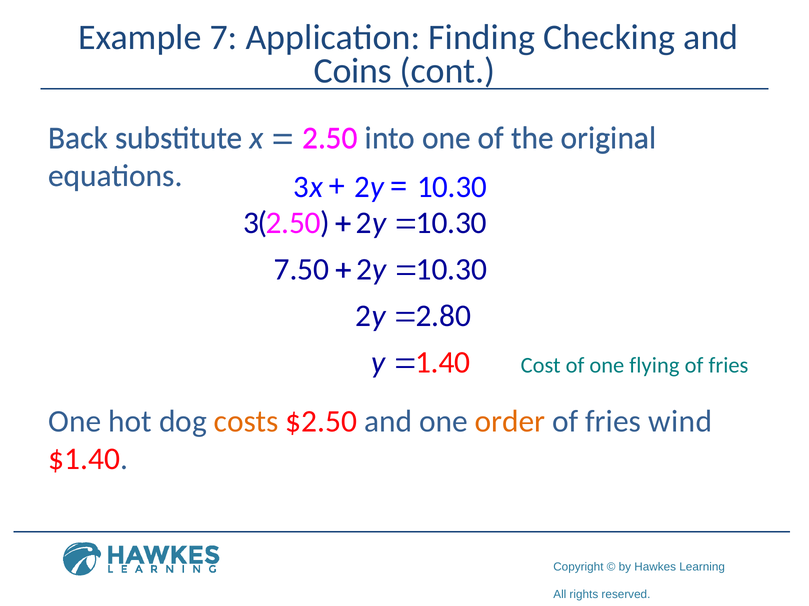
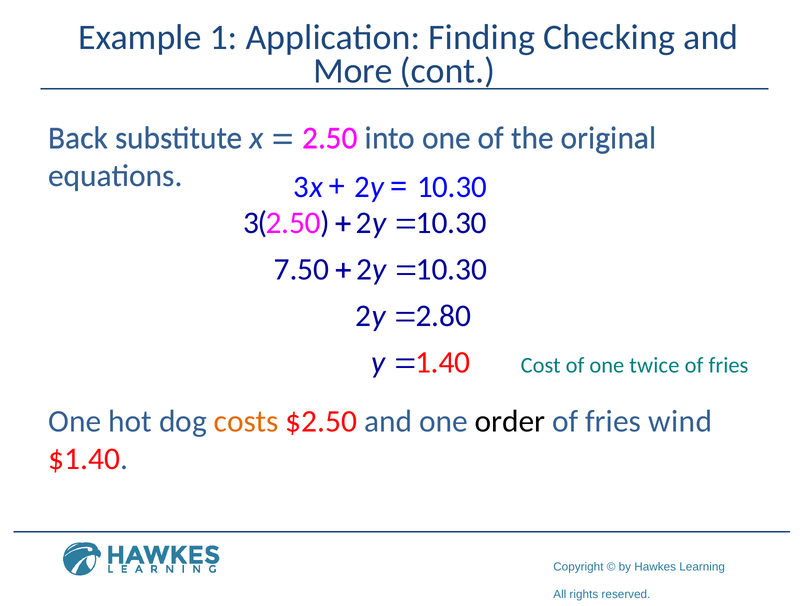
7: 7 -> 1 (224, 38)
Coins: Coins -> More (353, 71)
flying: flying -> twice (654, 366)
order colour: orange -> black (510, 422)
